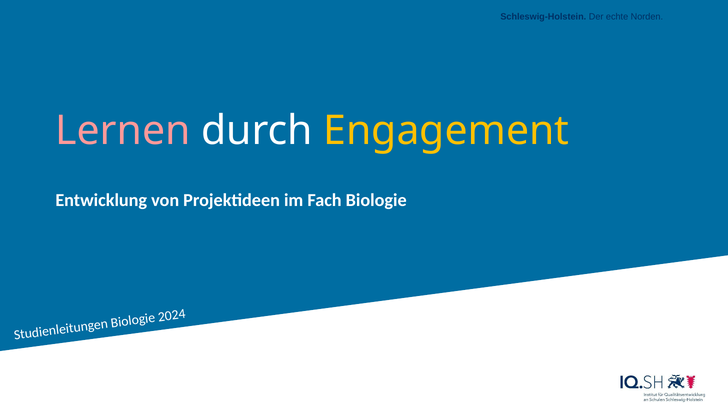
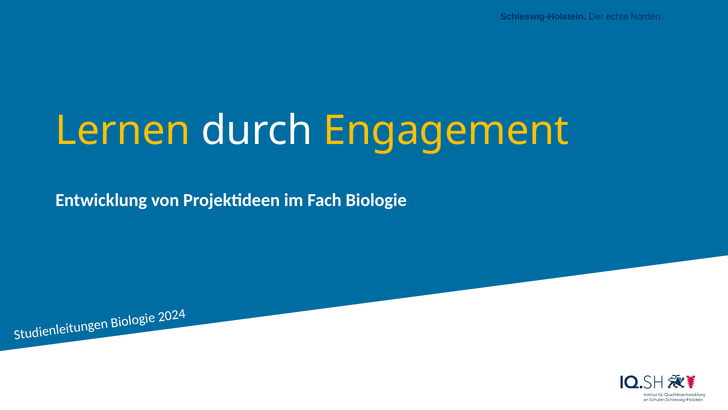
Lernen colour: pink -> yellow (123, 131)
